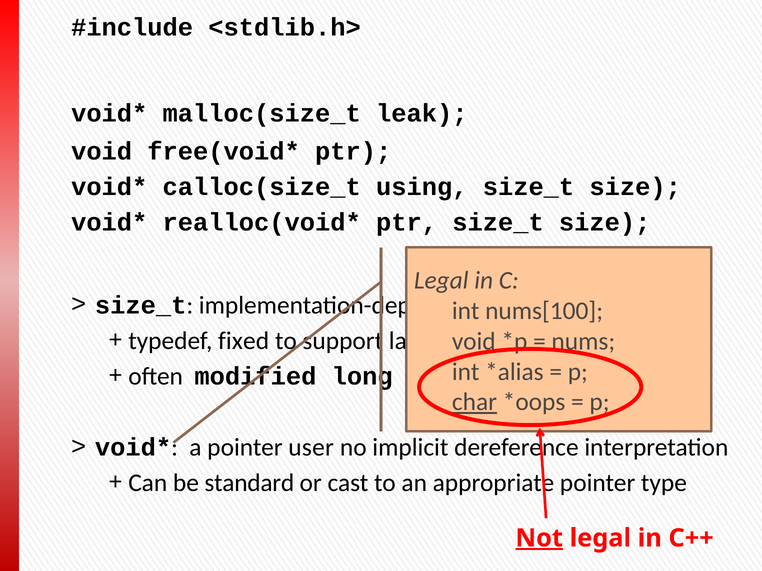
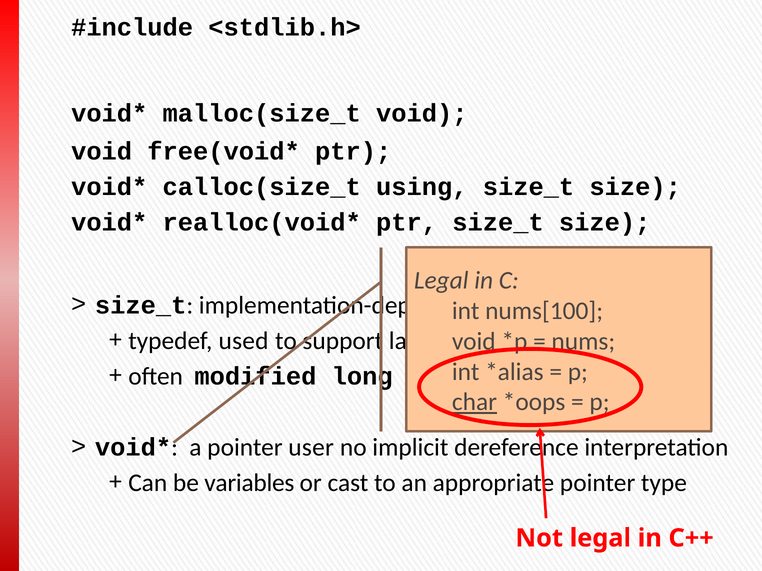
malloc(size_t leak: leak -> void (422, 114)
fixed: fixed -> used (244, 341)
standard: standard -> variables (249, 483)
Not underline: present -> none (539, 539)
